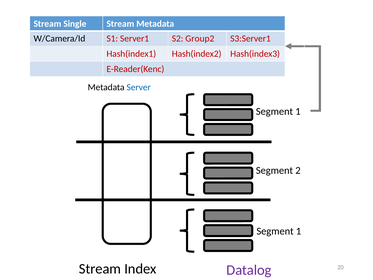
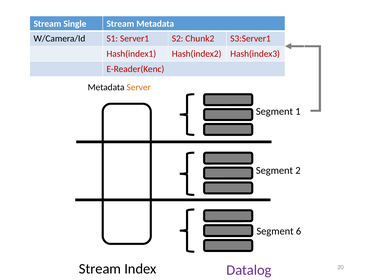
Group2: Group2 -> Chunk2 (200, 39)
Server colour: blue -> orange (139, 87)
1: 1 -> 6 (299, 231)
